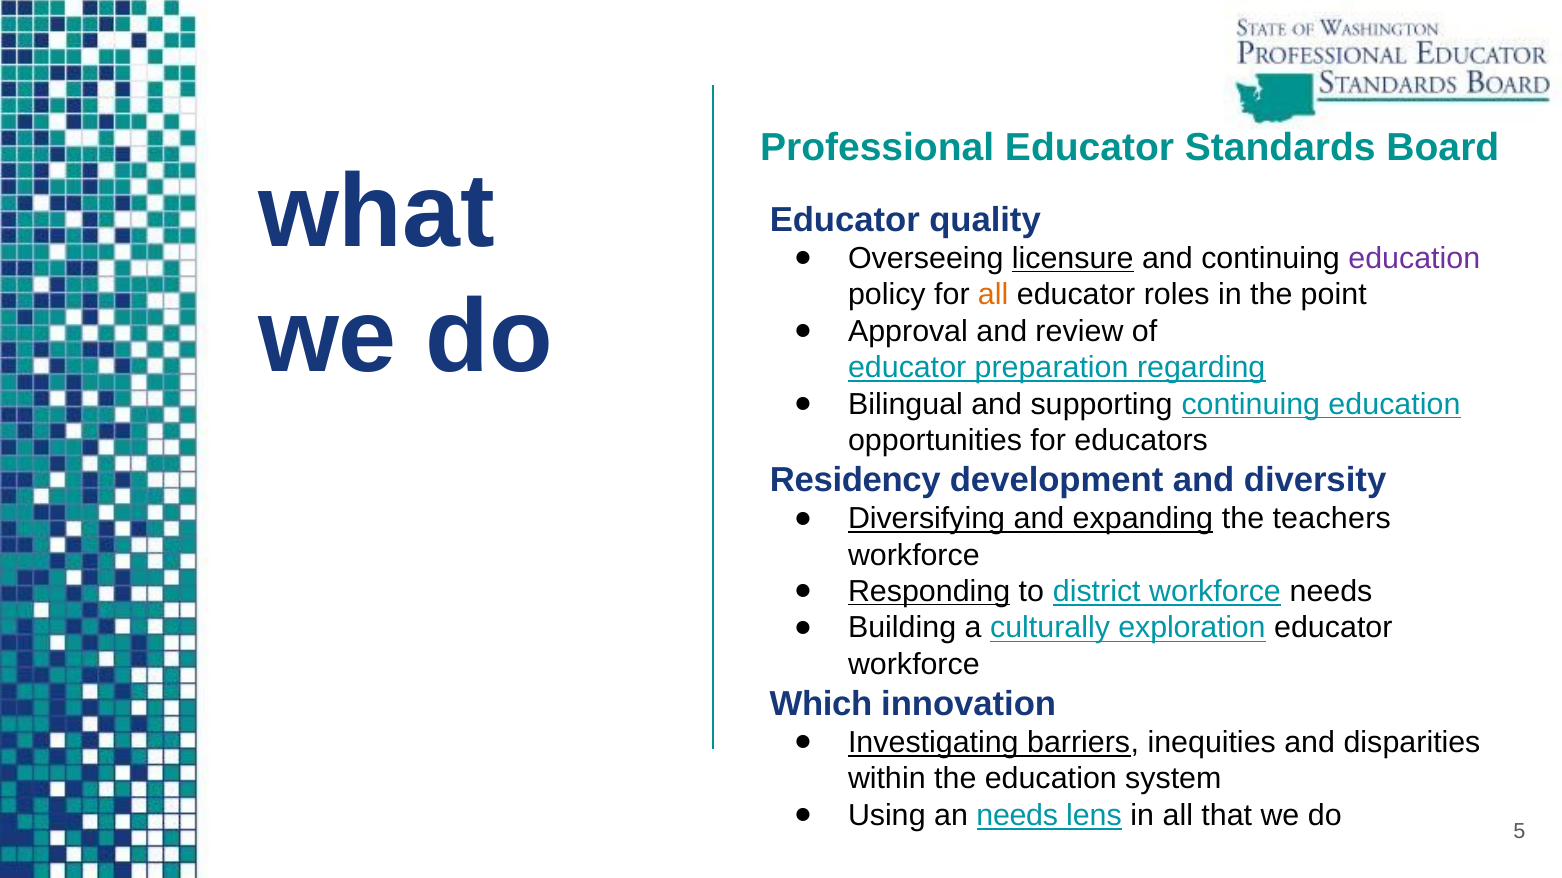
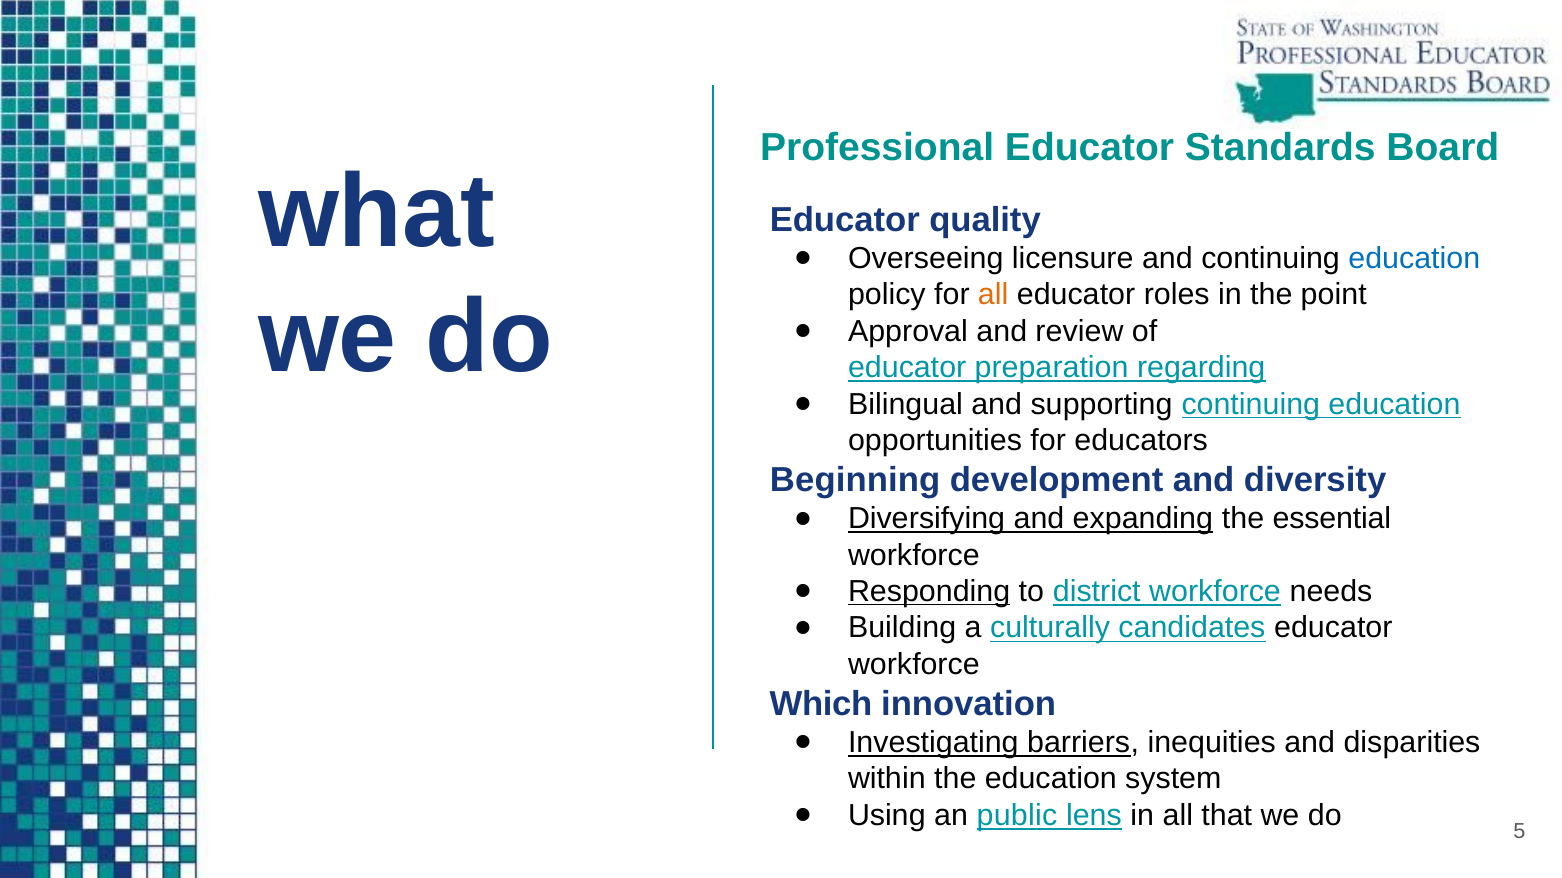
licensure underline: present -> none (1073, 259)
education colour: purple -> blue (1414, 259)
Residency: Residency -> Beginning (855, 480)
teachers: teachers -> essential (1332, 519)
exploration: exploration -> candidates (1192, 628)
an needs: needs -> public (1017, 816)
